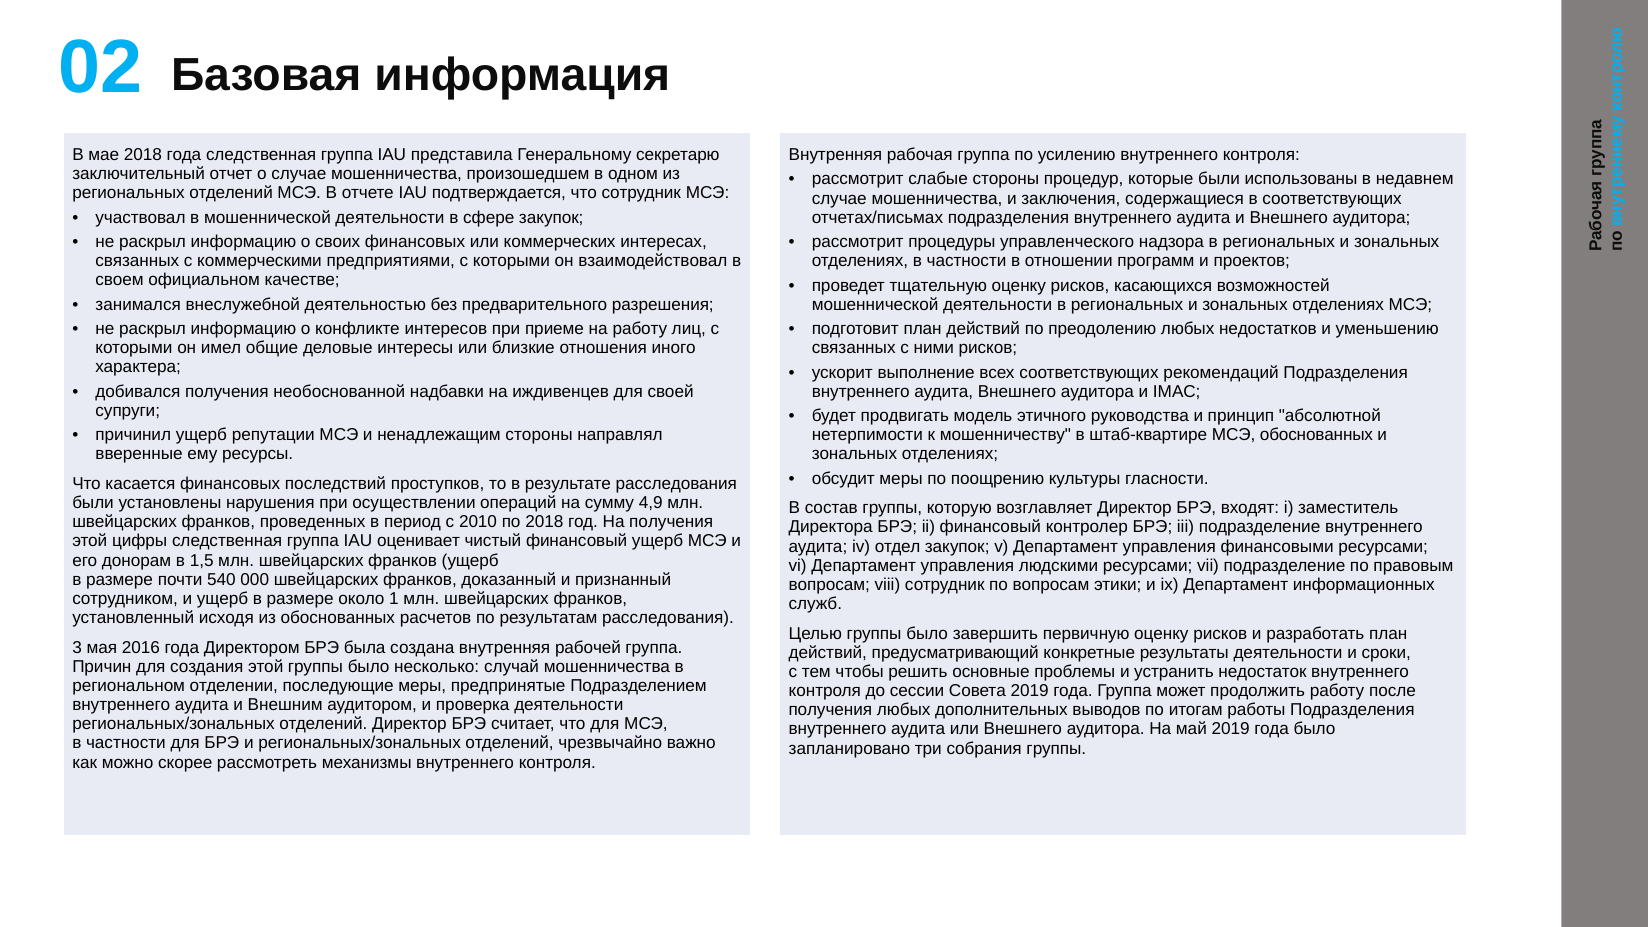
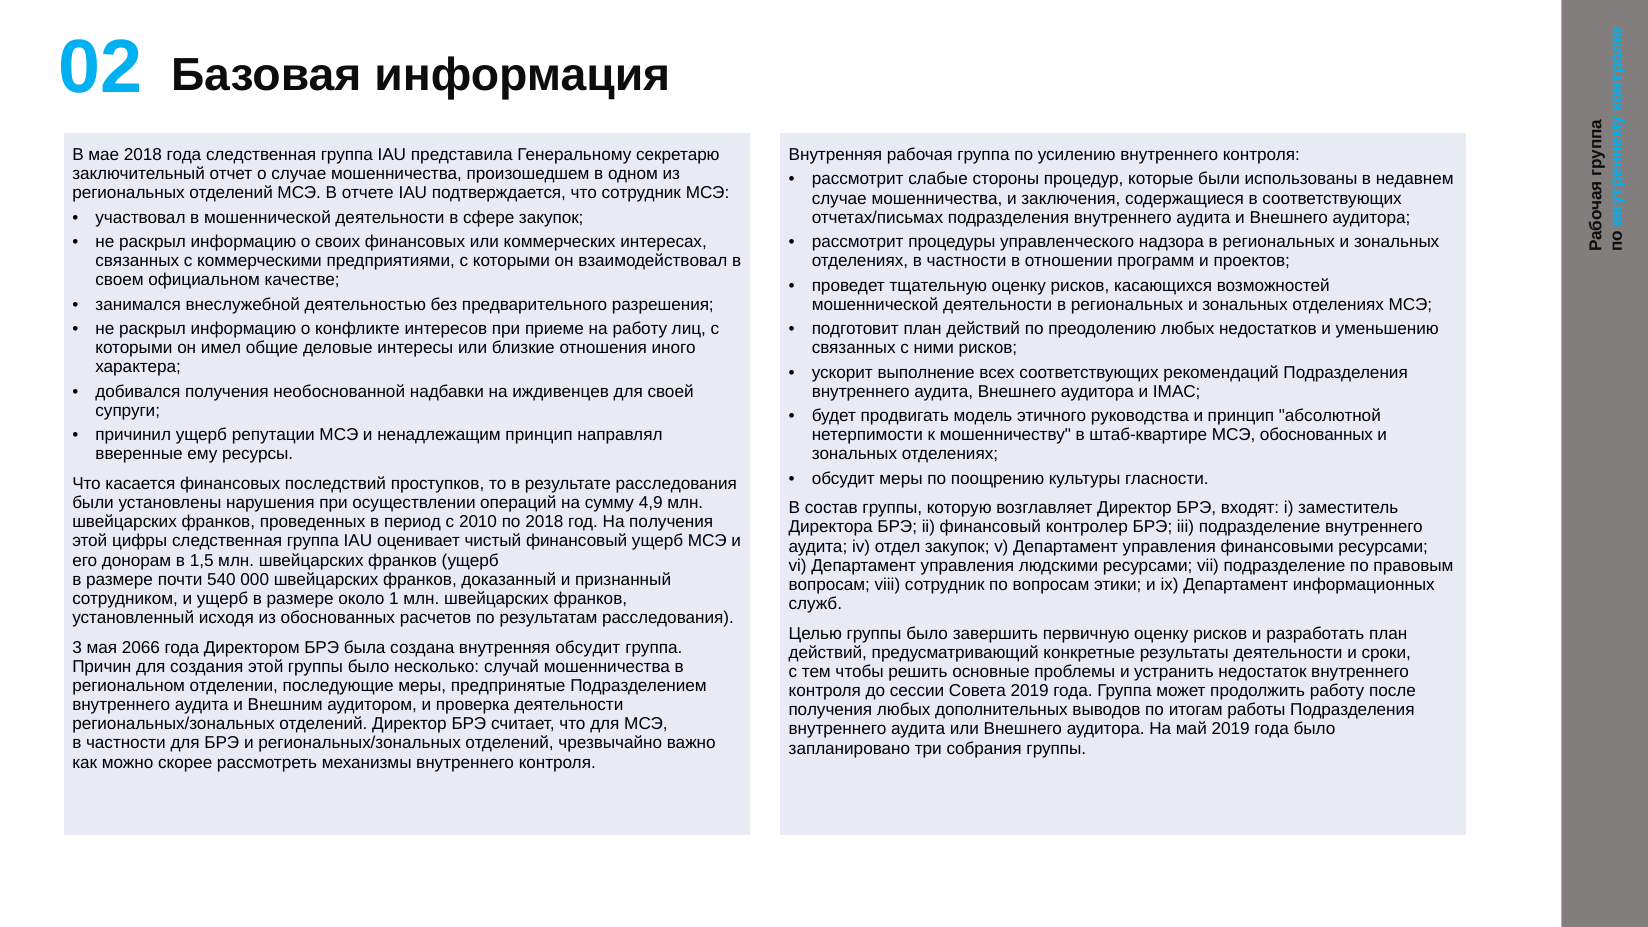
ненадлежащим стороны: стороны -> принцип (539, 435)
2016: 2016 -> 2066 (141, 647)
внутренняя рабочей: рабочей -> обсудит (588, 647)
